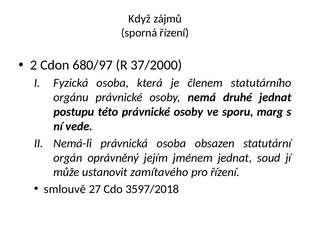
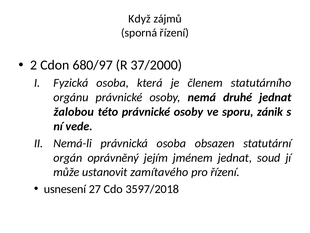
postupu: postupu -> žalobou (74, 112)
marg: marg -> zánik (270, 112)
smlouvě: smlouvě -> usnesení (65, 189)
